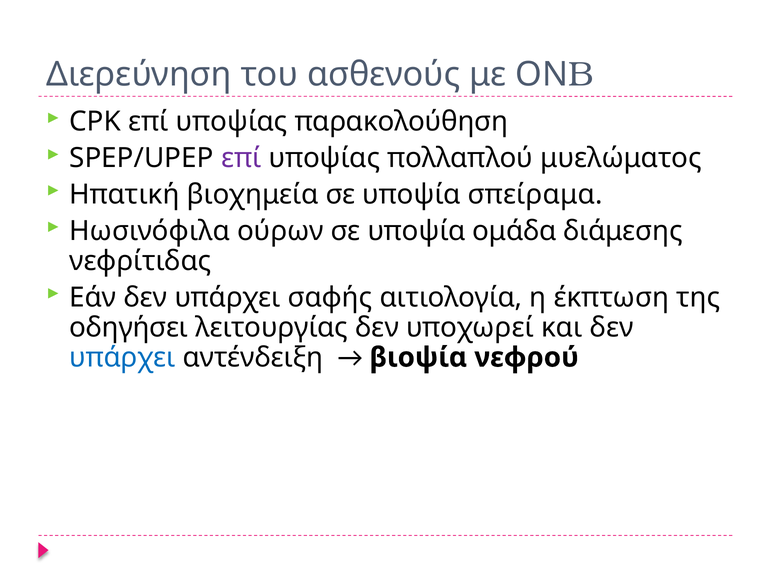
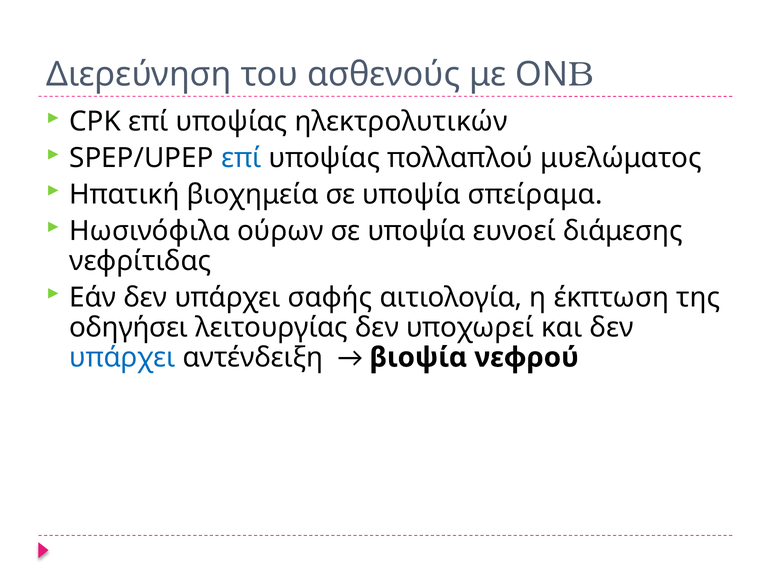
παρακολούθηση: παρακολούθηση -> ηλεκτρολυτικών (401, 122)
επί colour: purple -> blue (241, 158)
ομάδα: ομάδα -> ευνοεί (514, 231)
